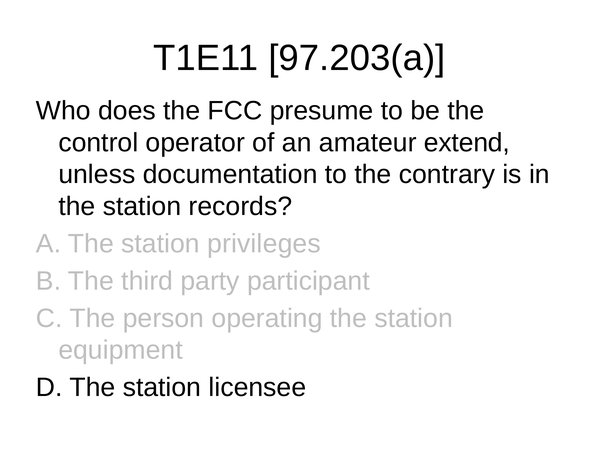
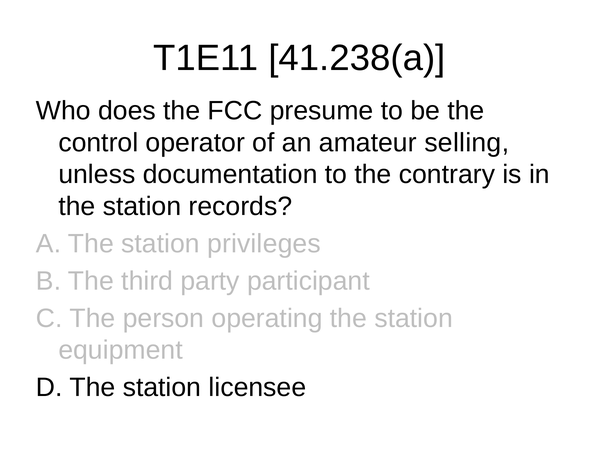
97.203(a: 97.203(a -> 41.238(a (357, 58)
extend: extend -> selling (467, 143)
